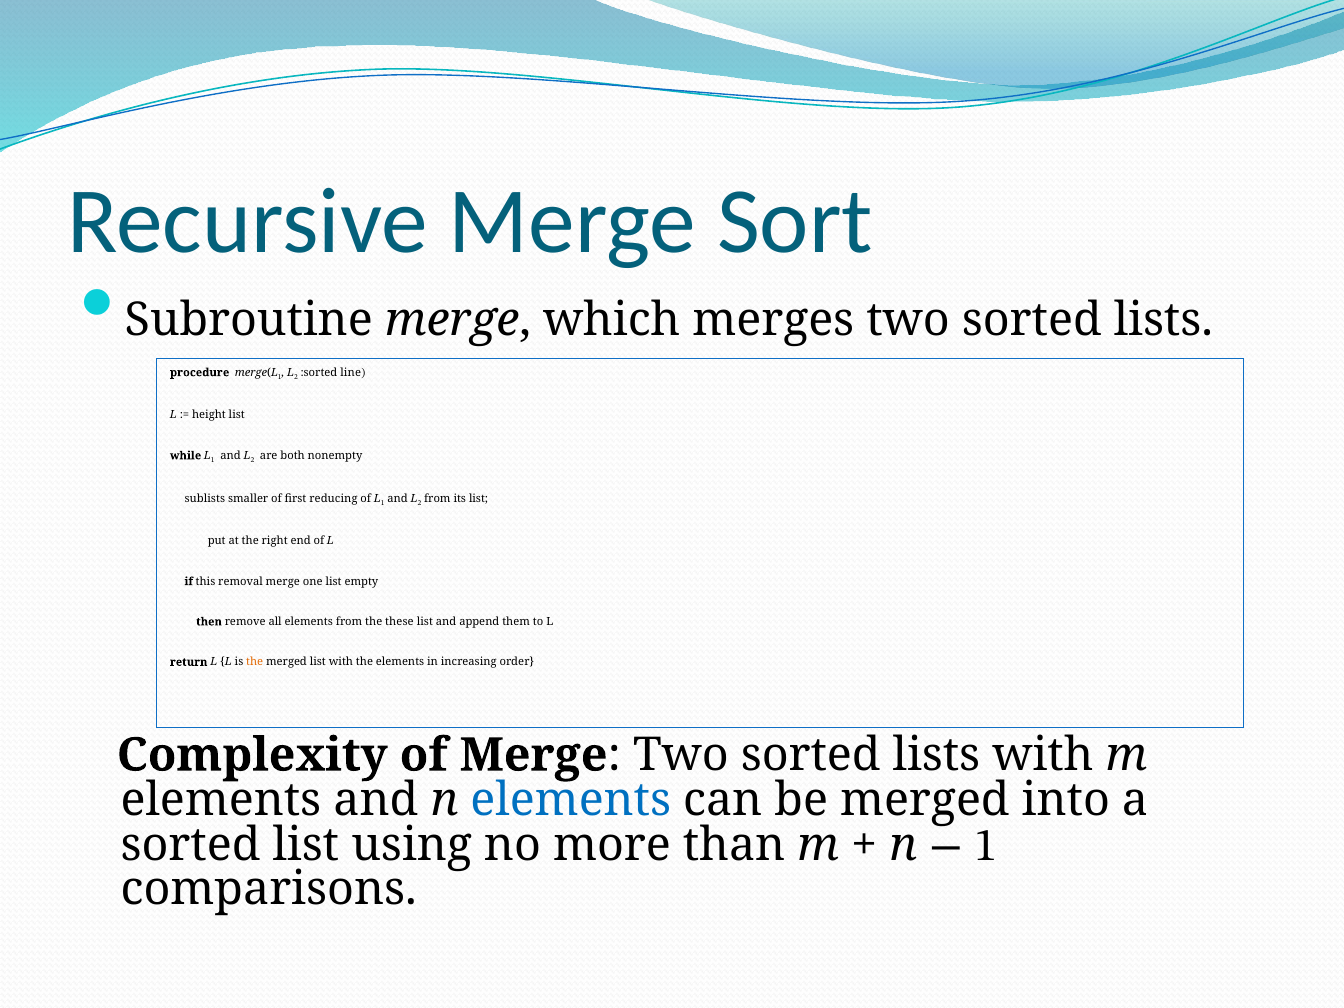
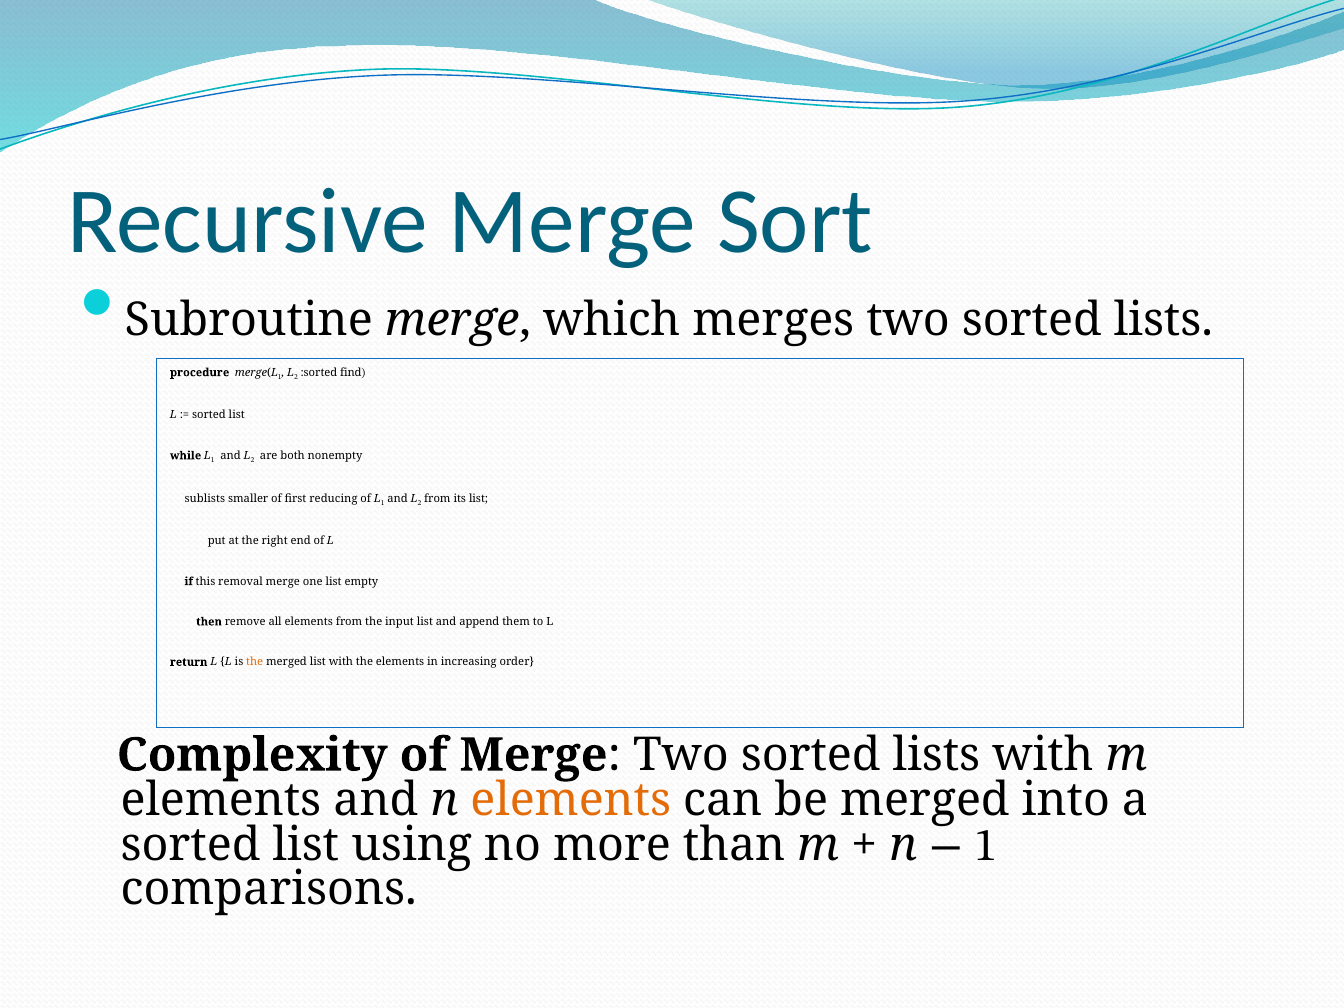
line: line -> find (351, 373)
height: height -> sorted (209, 415)
these: these -> input (399, 622)
elements colour: blue -> orange (571, 800)
